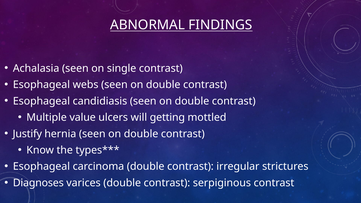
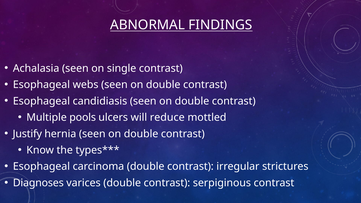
value: value -> pools (83, 117)
getting: getting -> reduce (167, 117)
